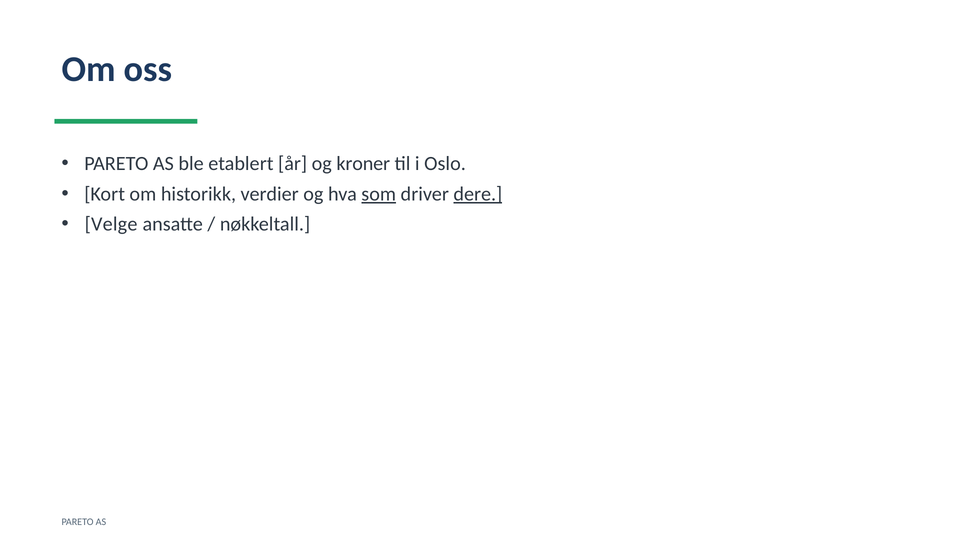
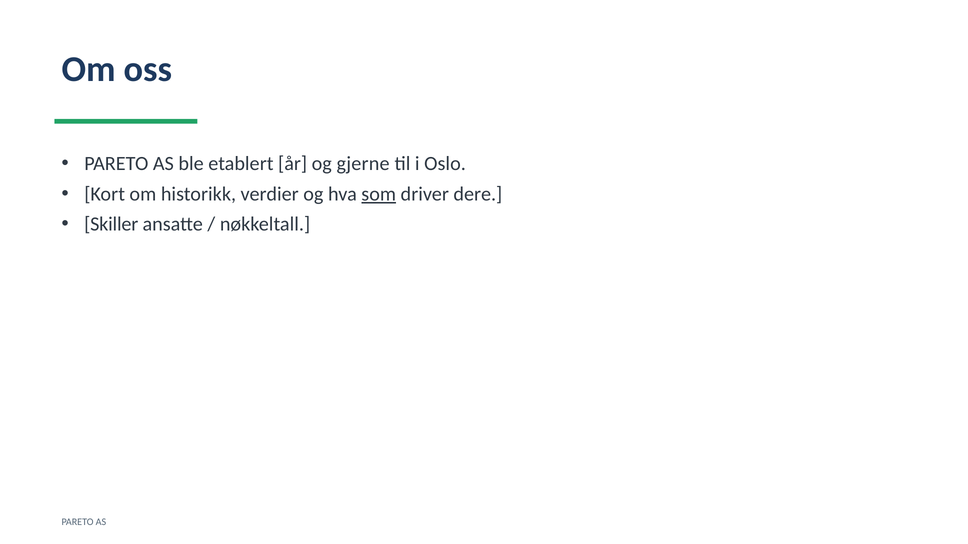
kroner: kroner -> gjerne (363, 164)
dere underline: present -> none (478, 194)
Velge: Velge -> Skiller (111, 224)
